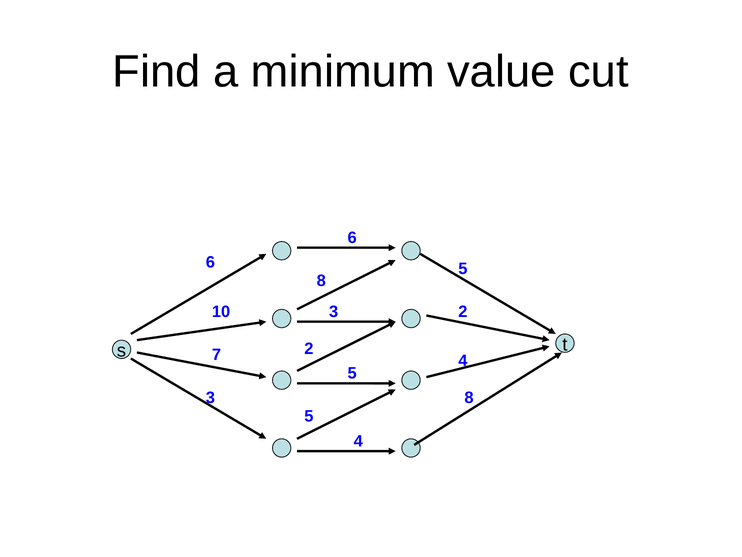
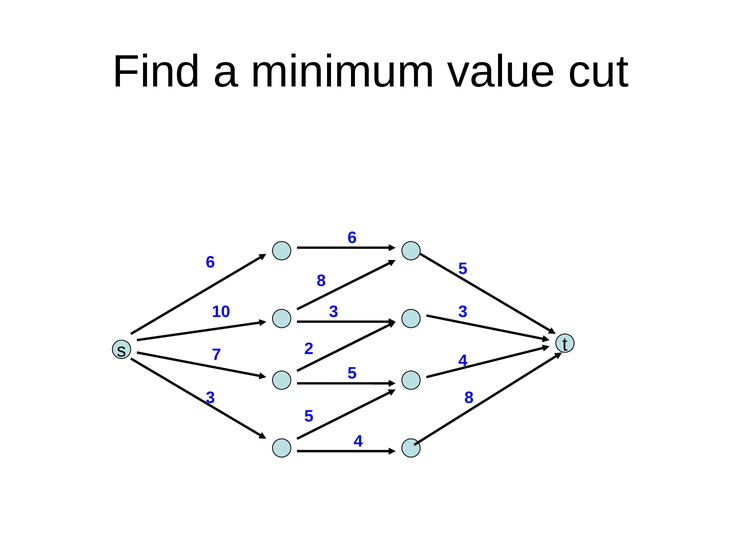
3 2: 2 -> 3 (463, 311)
